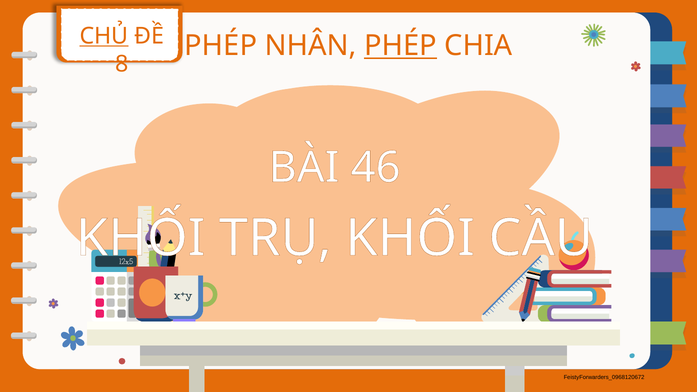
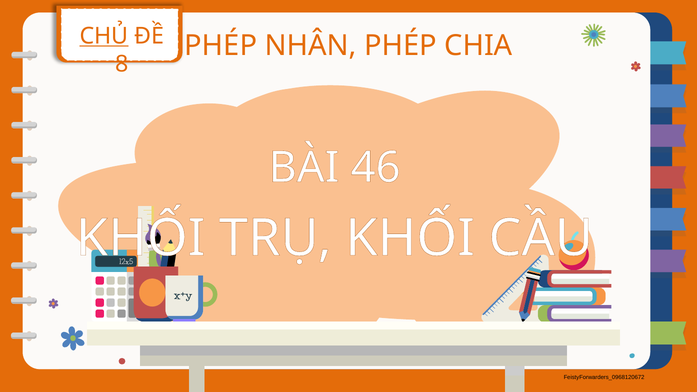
PHÉP underline: present -> none (400, 46)
